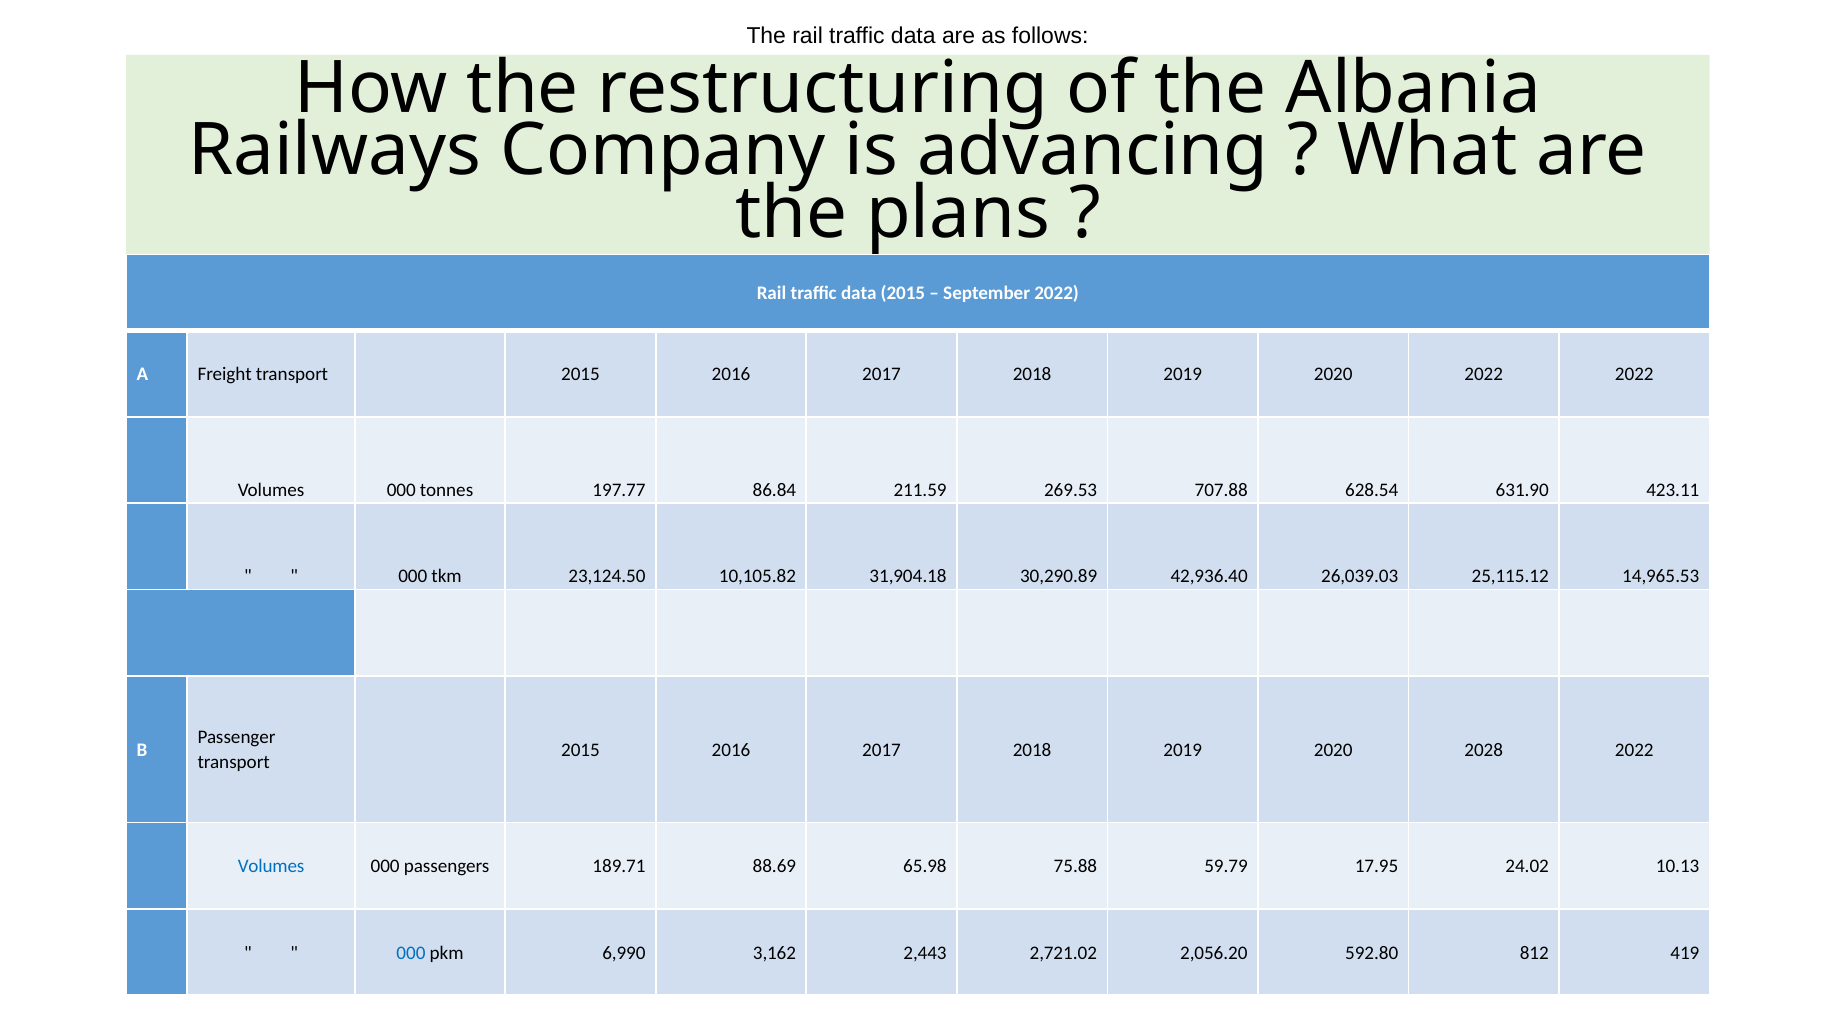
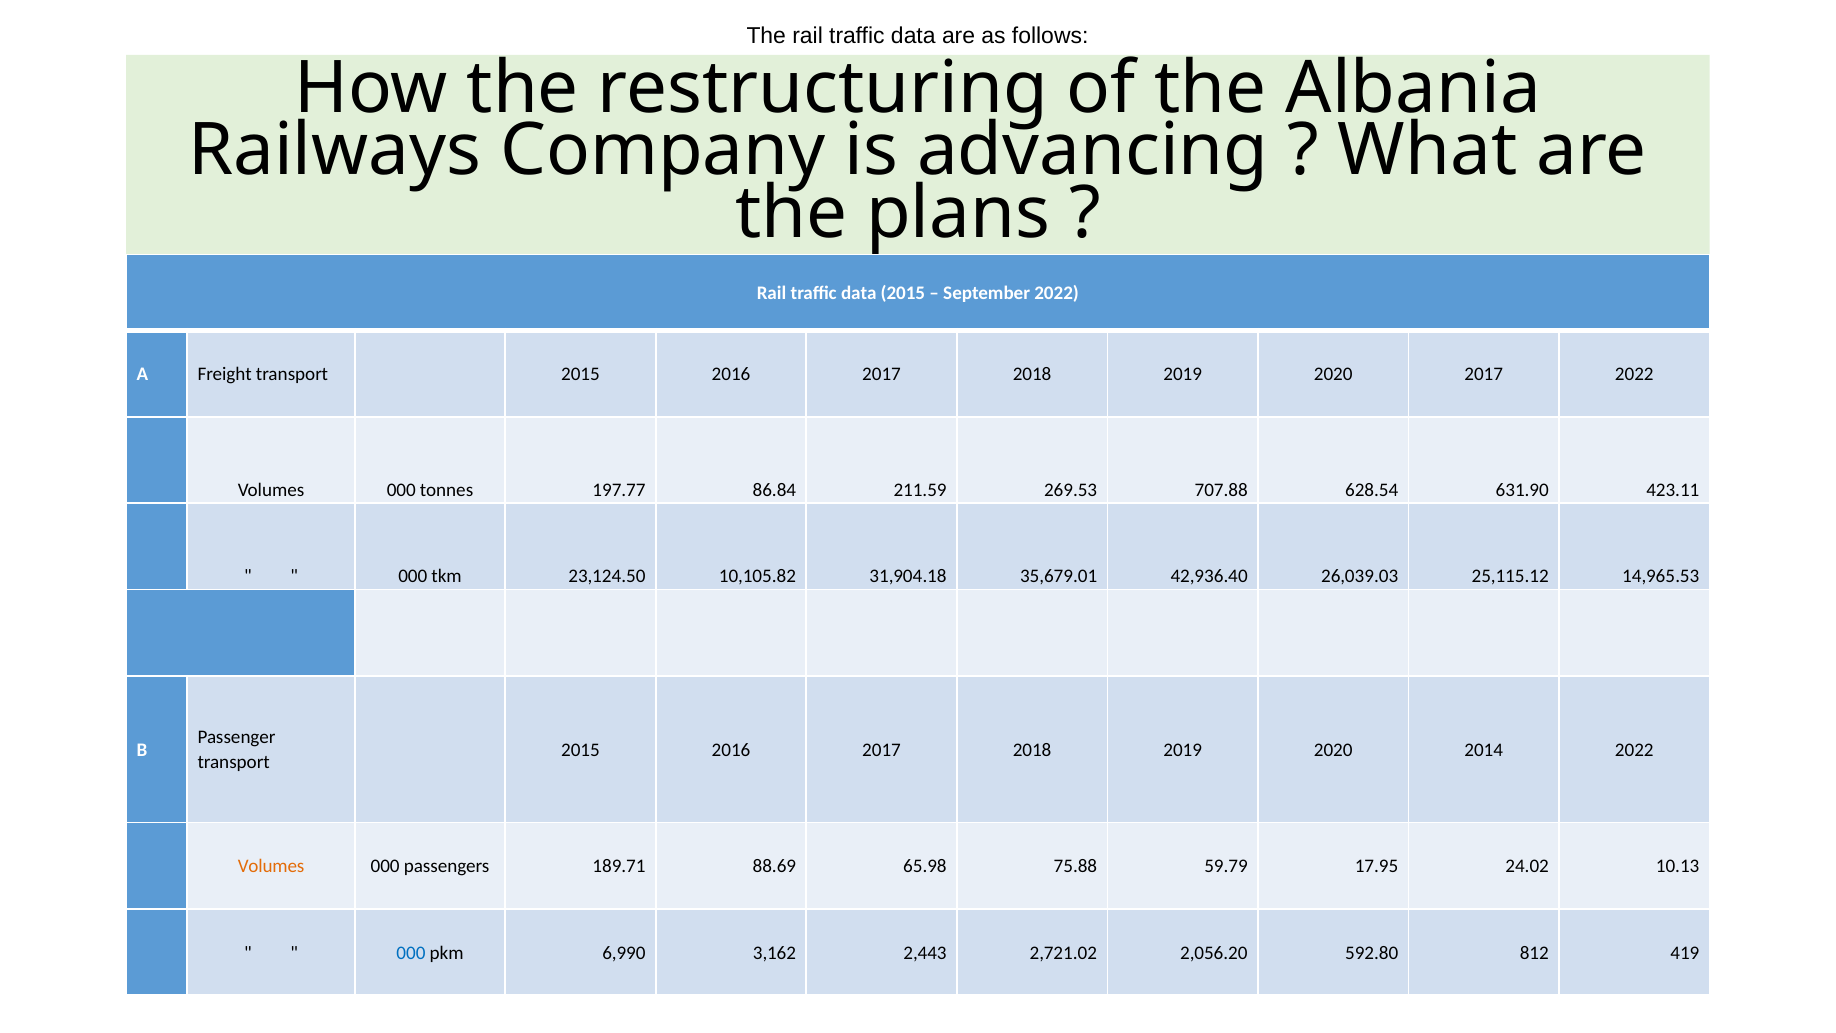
2020 2022: 2022 -> 2017 (1484, 374)
30,290.89: 30,290.89 -> 35,679.01 (1059, 576)
2028: 2028 -> 2014 (1484, 750)
Volumes colour: blue -> orange (271, 866)
